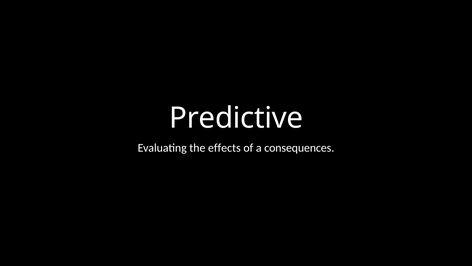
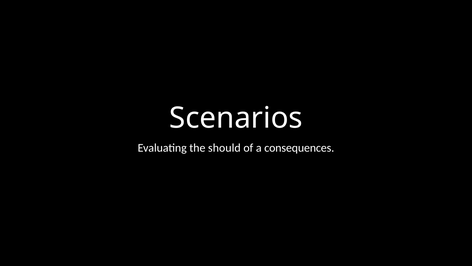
Predictive: Predictive -> Scenarios (236, 118)
effects: effects -> should (224, 148)
